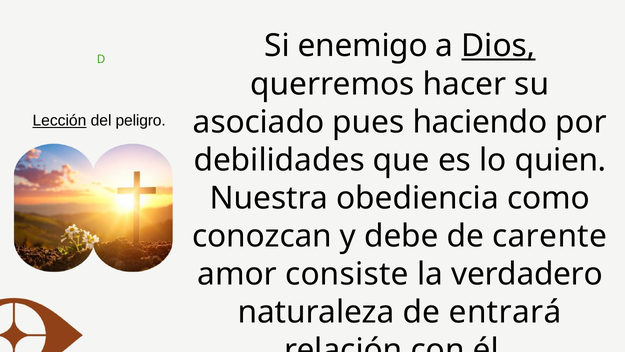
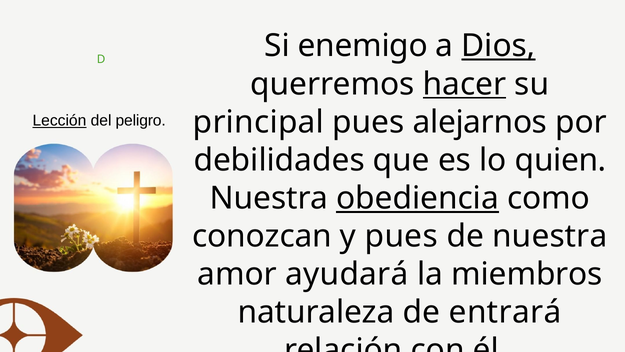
hacer underline: none -> present (465, 84)
asociado: asociado -> principal (258, 122)
haciendo: haciendo -> alejarnos (480, 122)
obediencia underline: none -> present (417, 198)
y debe: debe -> pues (401, 236)
de carente: carente -> nuestra (550, 236)
consiste: consiste -> ayudará (347, 274)
verdadero: verdadero -> miembros (527, 274)
